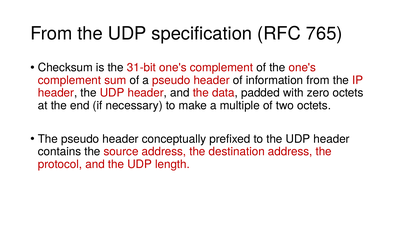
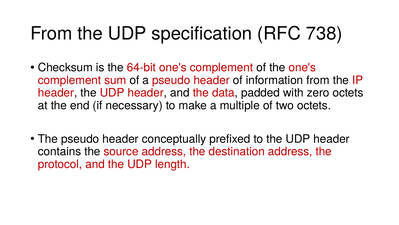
765: 765 -> 738 (324, 34)
31-bit: 31-bit -> 64-bit (141, 67)
